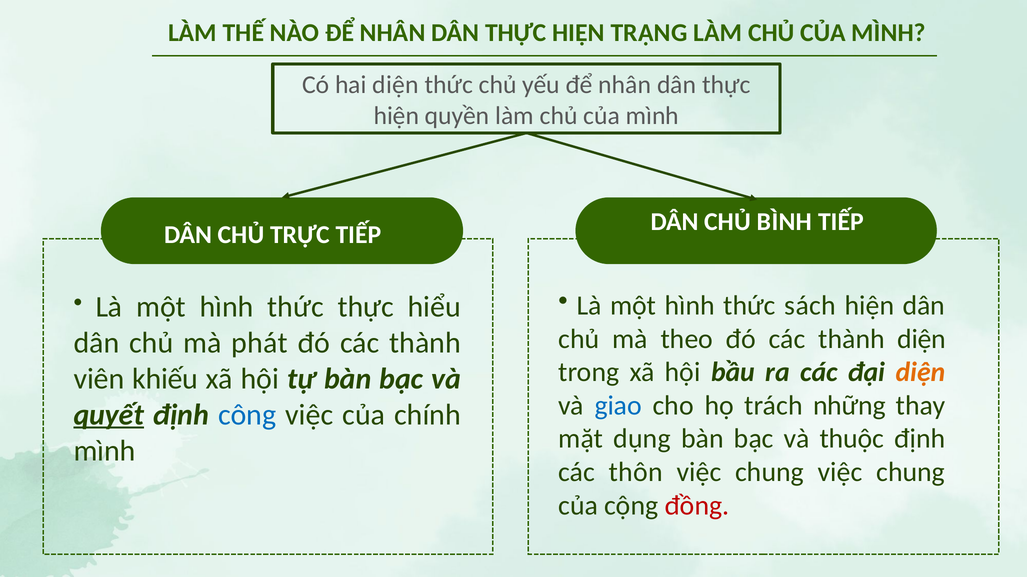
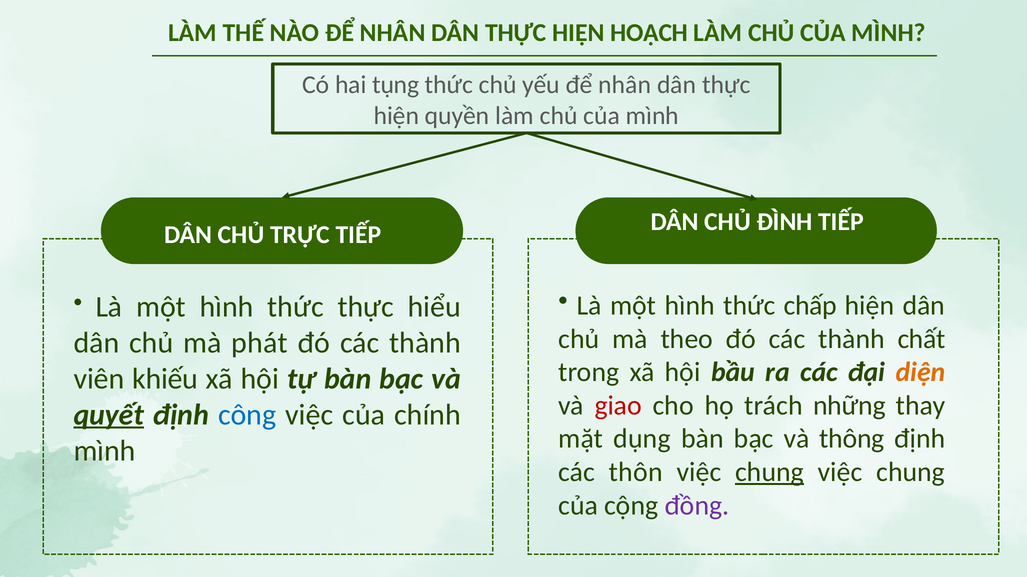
TRẠNG: TRẠNG -> HOẠCH (649, 33)
hai diện: diện -> tụng (396, 85)
BÌNH: BÌNH -> ĐÌNH (785, 222)
sách: sách -> chấp (810, 306)
thành diện: diện -> chất (922, 339)
giao colour: blue -> red (618, 406)
thuộc: thuộc -> thông (852, 439)
chung underline: none -> present (770, 473)
đồng colour: red -> purple (697, 506)
